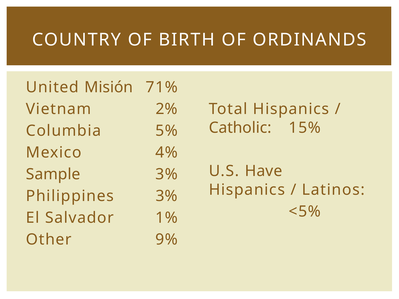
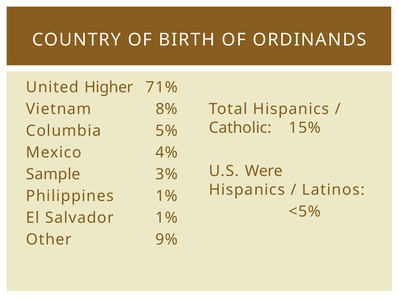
Misión: Misión -> Higher (109, 87)
2%: 2% -> 8% (167, 109)
Have: Have -> Were (264, 171)
Philippines 3%: 3% -> 1% (167, 196)
